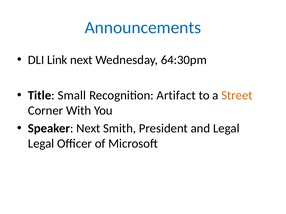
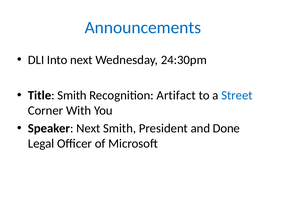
Link: Link -> Into (57, 60)
64:30pm: 64:30pm -> 24:30pm (184, 60)
Title Small: Small -> Smith (72, 96)
Street colour: orange -> blue (237, 96)
and Legal: Legal -> Done (226, 129)
